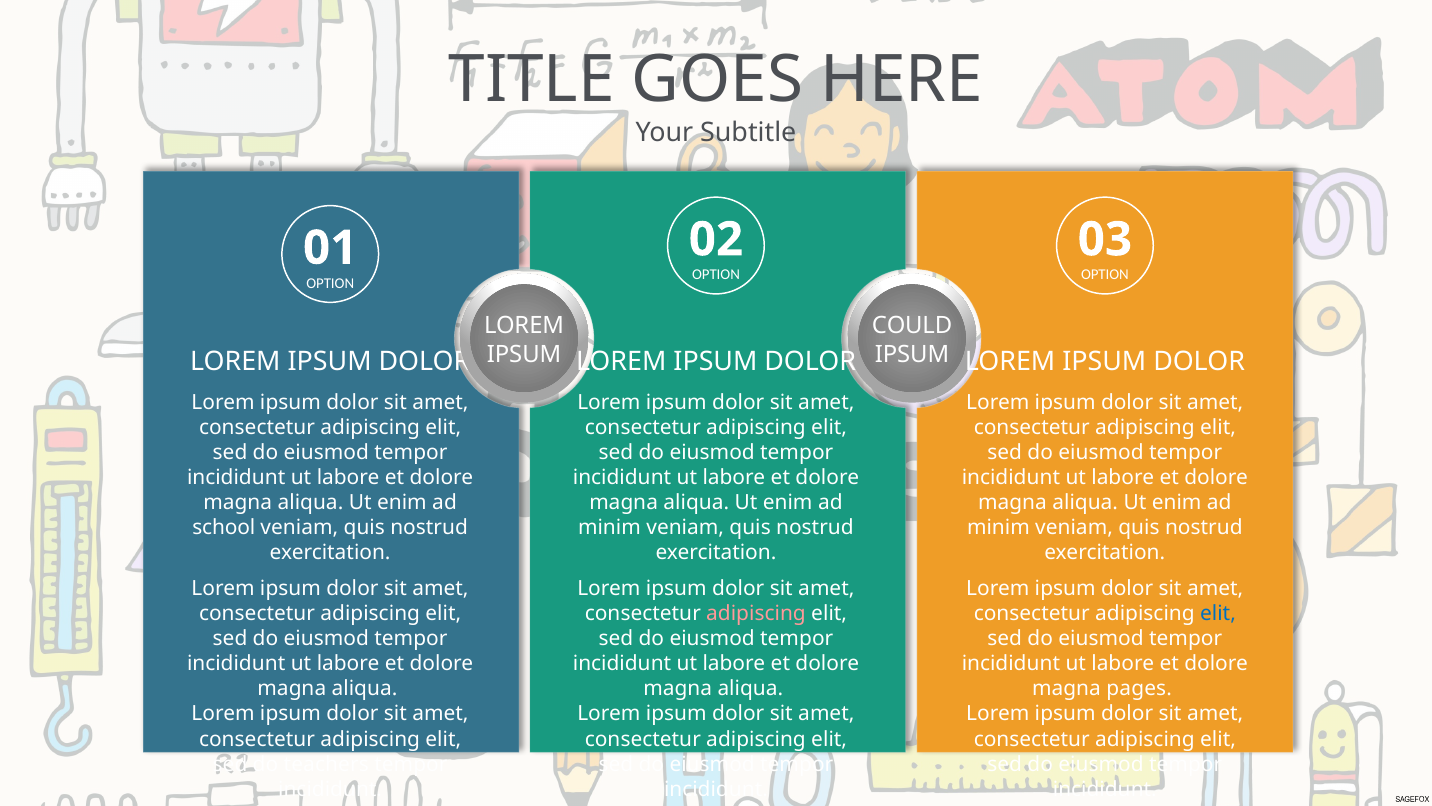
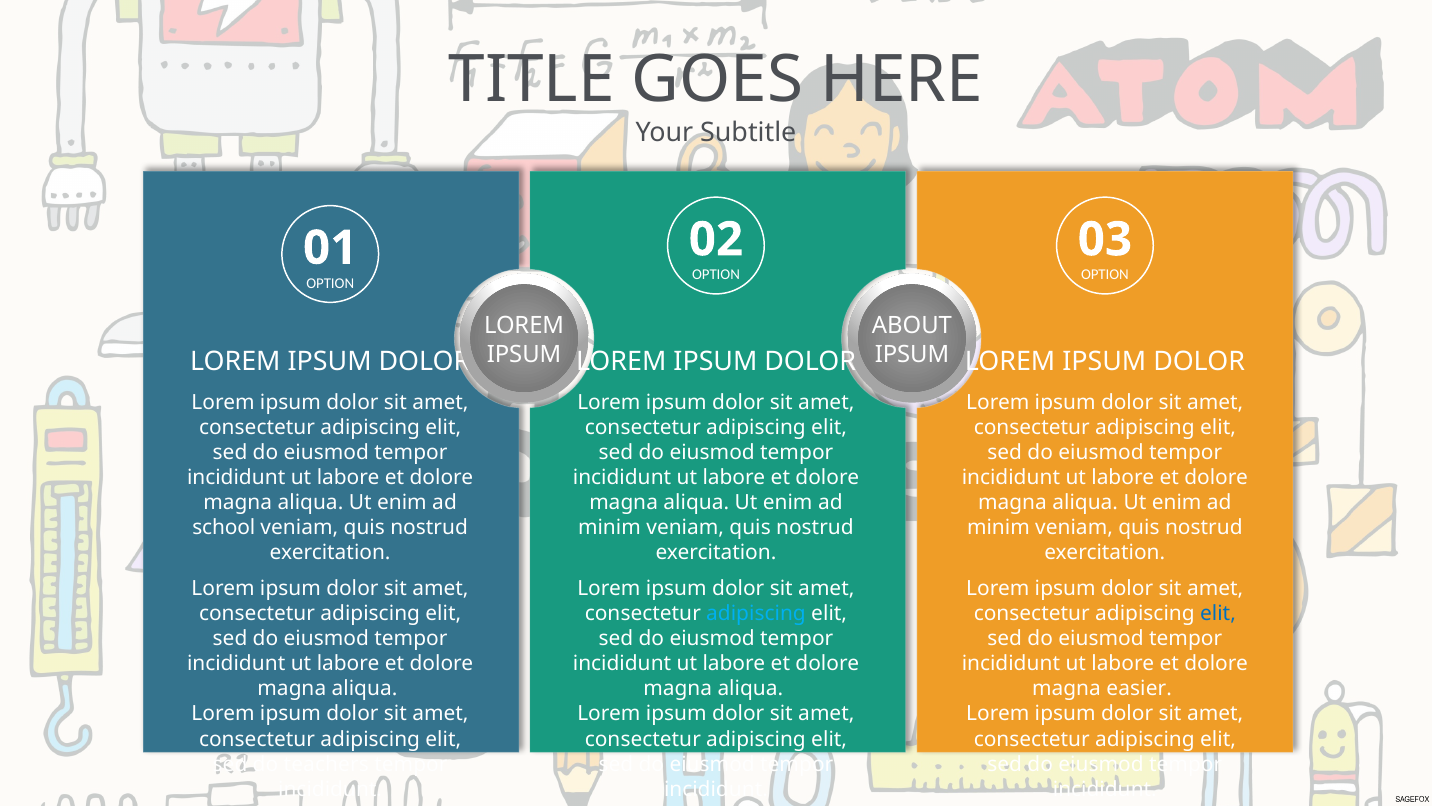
COULD: COULD -> ABOUT (912, 325)
adipiscing colour: pink -> light blue (756, 613)
pages: pages -> easier (1139, 688)
